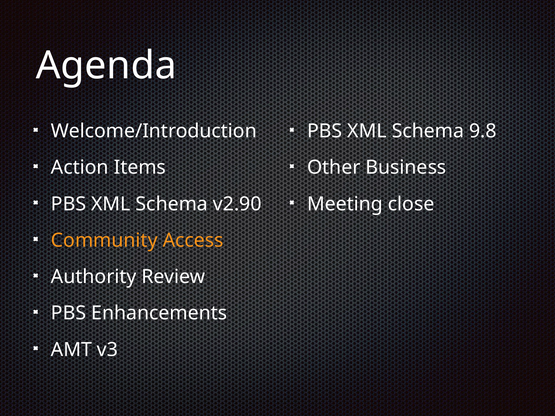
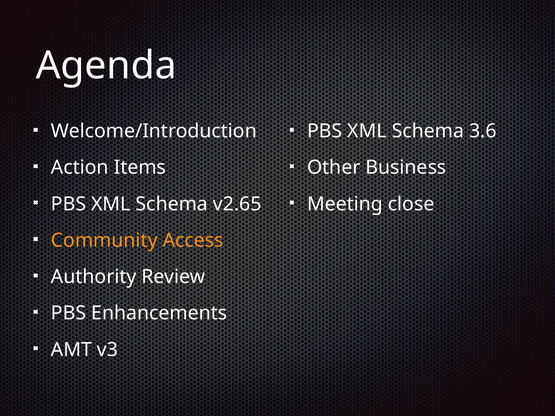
9.8: 9.8 -> 3.6 (483, 131)
v2.90: v2.90 -> v2.65 (237, 204)
